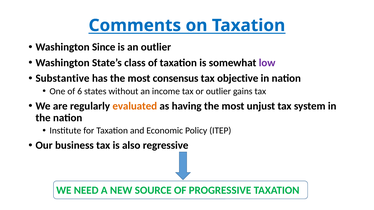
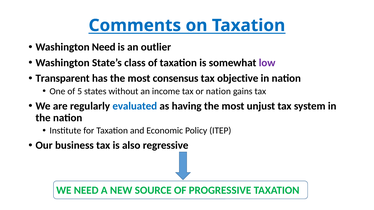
Washington Since: Since -> Need (104, 47)
Substantive: Substantive -> Transparent (63, 78)
6: 6 -> 5 (80, 91)
or outlier: outlier -> nation (218, 91)
evaluated colour: orange -> blue (135, 106)
